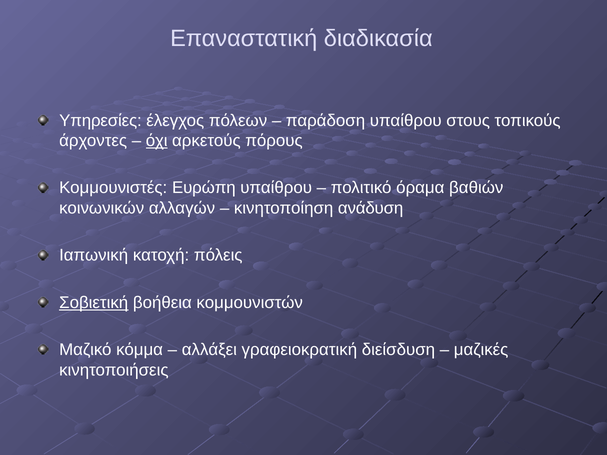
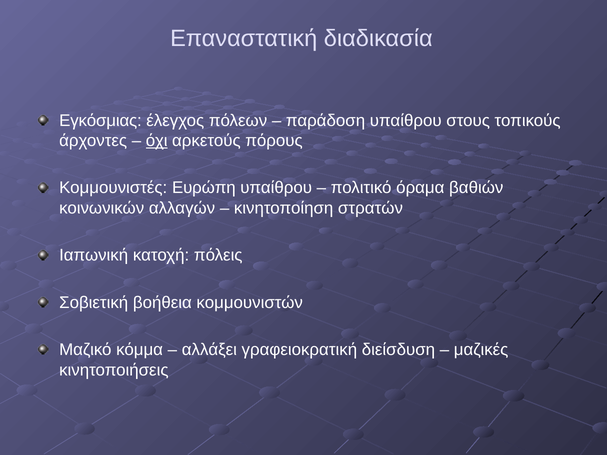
Υπηρεσίες: Υπηρεσίες -> Εγκόσμιας (100, 121)
ανάδυση: ανάδυση -> στρατών (371, 208)
Σοβιετική underline: present -> none (94, 303)
